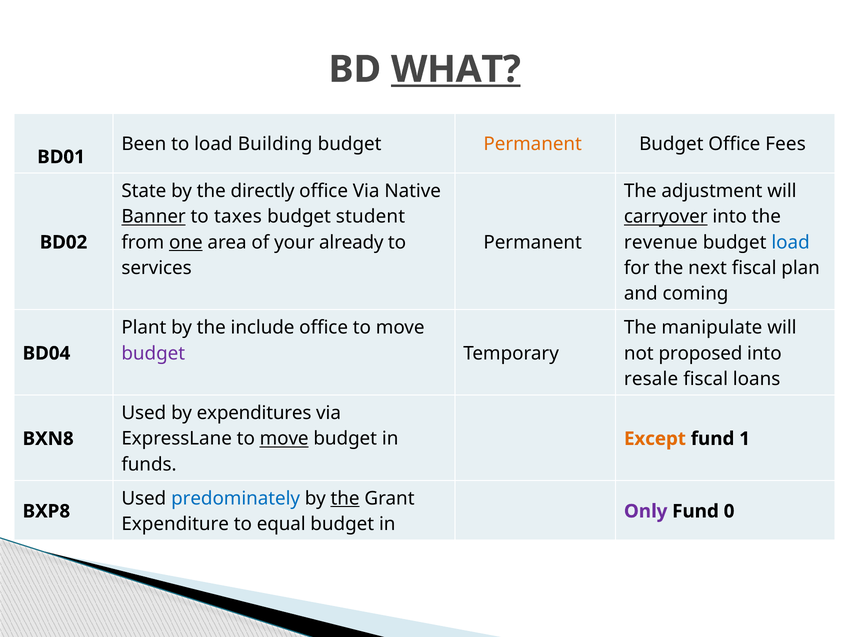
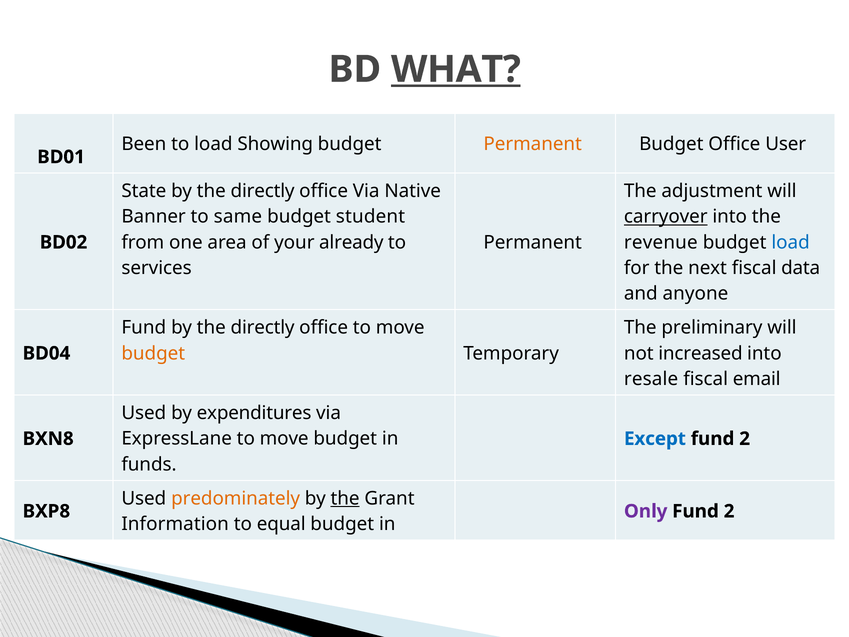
Building: Building -> Showing (275, 144)
Fees: Fees -> User (786, 144)
Banner underline: present -> none (154, 217)
taxes: taxes -> same (238, 217)
one underline: present -> none (186, 242)
plan: plan -> data (801, 268)
coming: coming -> anyone (695, 293)
Plant: Plant -> Fund (144, 328)
include: include -> directly (263, 328)
manipulate: manipulate -> preliminary (712, 328)
budget colour: purple -> orange (153, 353)
proposed: proposed -> increased (700, 353)
loans: loans -> email (757, 379)
move underline: present -> none (284, 439)
Except colour: orange -> blue (655, 439)
1: 1 -> 2 (745, 439)
predominately colour: blue -> orange (236, 498)
0: 0 -> 2 (729, 511)
Expenditure: Expenditure -> Information (175, 524)
